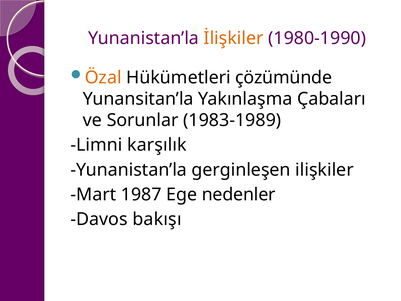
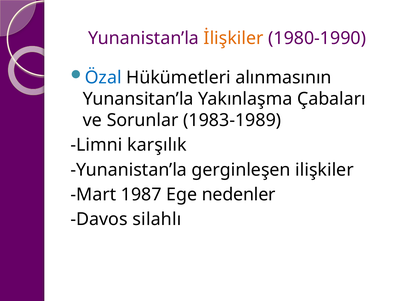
Özal colour: orange -> blue (103, 77)
çözümünde: çözümünde -> alınmasının (283, 77)
bakışı: bakışı -> silahlı (157, 219)
